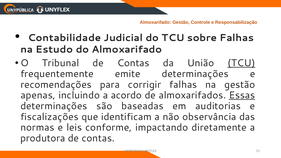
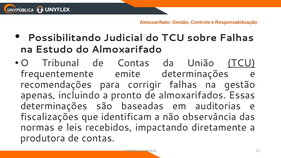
Contabilidade: Contabilidade -> Possibilitando (65, 38)
acordo: acordo -> pronto (126, 95)
Essas underline: present -> none (242, 95)
conforme: conforme -> recebidos (109, 128)
